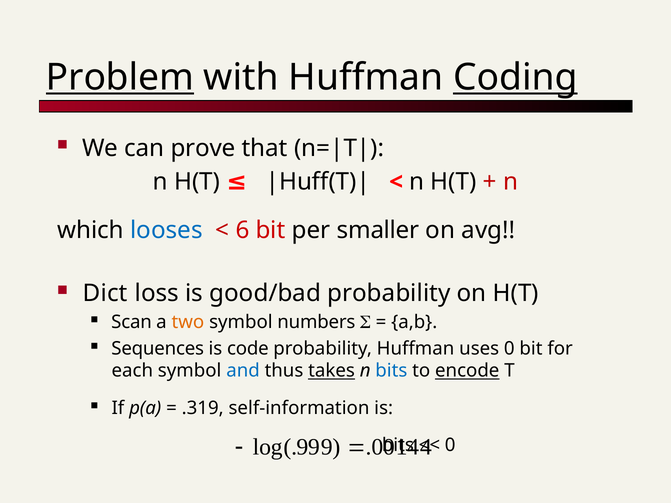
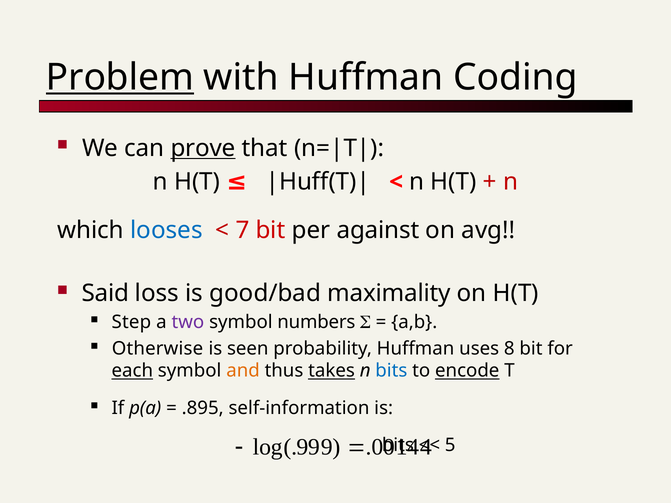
Coding underline: present -> none (515, 78)
prove underline: none -> present (203, 148)
6: 6 -> 7 (242, 231)
smaller: smaller -> against (378, 231)
Dict: Dict -> Said (105, 293)
good/bad probability: probability -> maximality (389, 293)
Scan: Scan -> Step (131, 323)
two colour: orange -> purple (188, 323)
Sequences: Sequences -> Otherwise (157, 349)
code: code -> seen (248, 349)
uses 0: 0 -> 8 (509, 349)
each underline: none -> present (132, 371)
and colour: blue -> orange (243, 371)
.319: .319 -> .895 (203, 408)
0: 0 -> 5 (450, 446)
